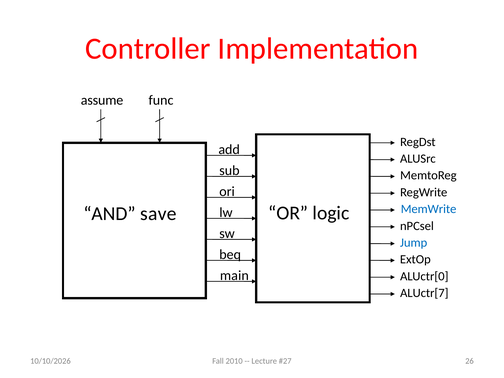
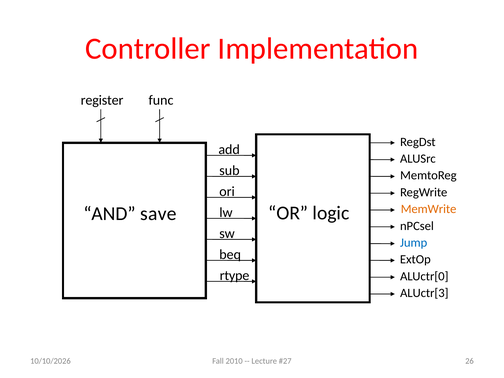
assume: assume -> register (102, 100)
MemWrite colour: blue -> orange (429, 209)
main: main -> rtype (235, 276)
ALUctr[7: ALUctr[7 -> ALUctr[3 (424, 293)
